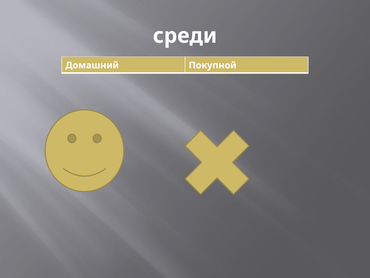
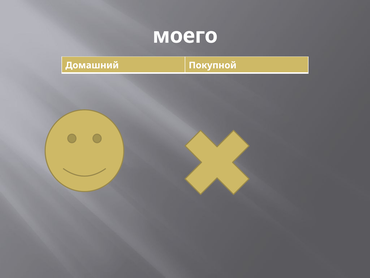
среди: среди -> моего (185, 36)
